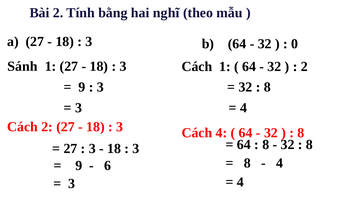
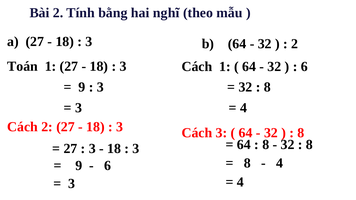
0: 0 -> 2 (295, 44)
Sánh: Sánh -> Toán (23, 66)
2: 2 -> 6 (304, 67)
Cách 4: 4 -> 3 (221, 133)
